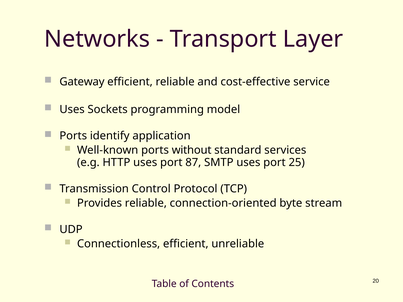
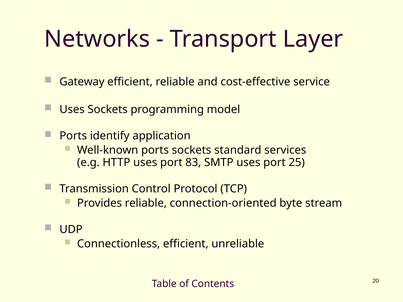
ports without: without -> sockets (192, 150)
87: 87 -> 83 (193, 162)
